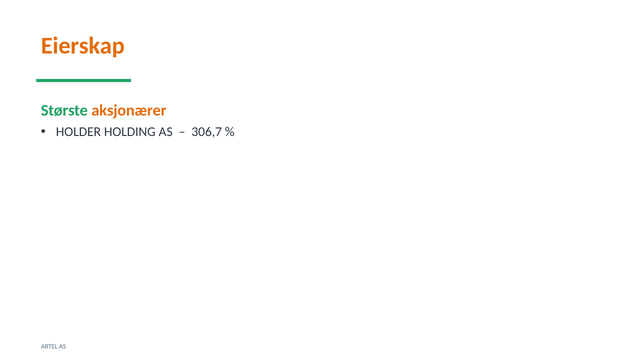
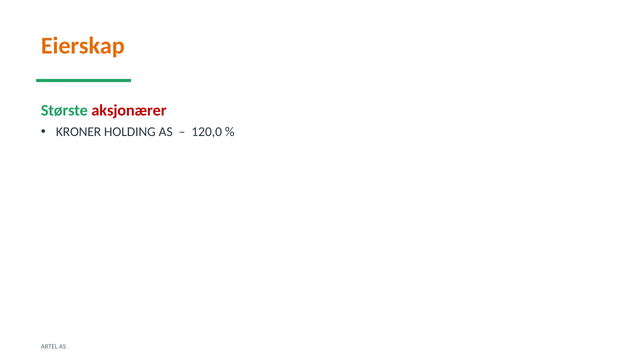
aksjonærer colour: orange -> red (129, 111)
HOLDER: HOLDER -> KRONER (79, 132)
306,7: 306,7 -> 120,0 (207, 132)
